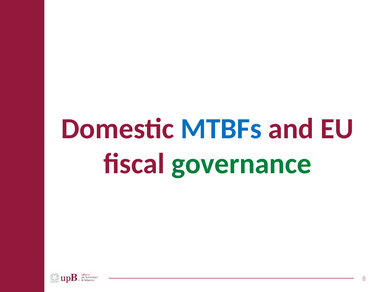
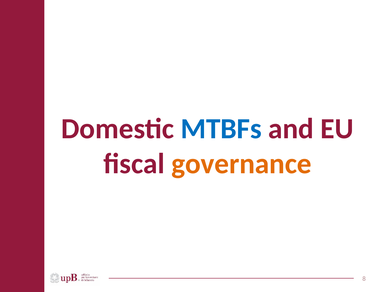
governance colour: green -> orange (241, 164)
